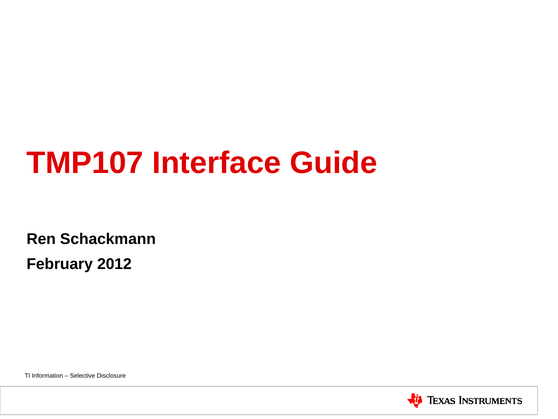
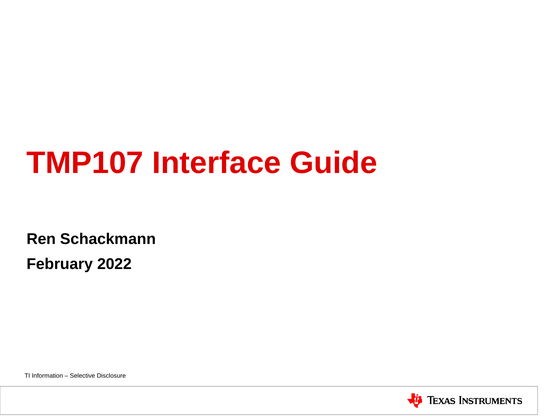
2012: 2012 -> 2022 (114, 264)
